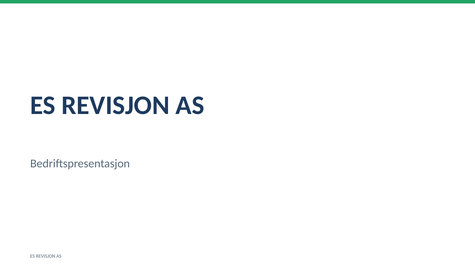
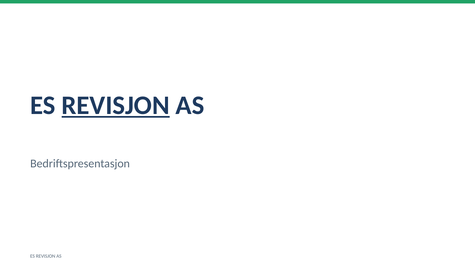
REVISJON underline: none -> present (116, 105)
